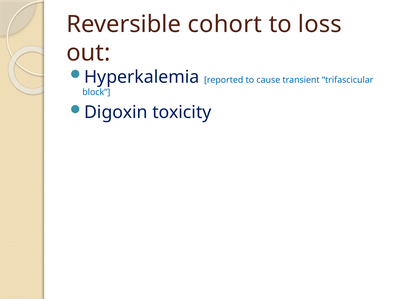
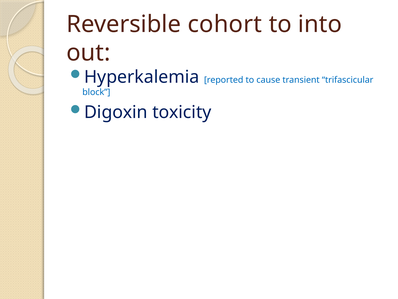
loss: loss -> into (320, 24)
